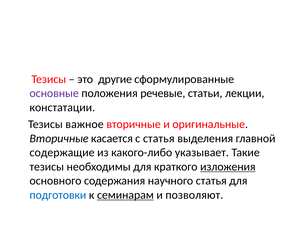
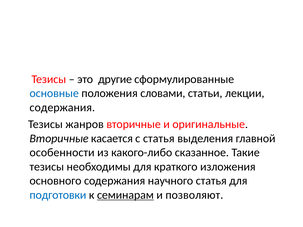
основные colour: purple -> blue (54, 93)
речевые: речевые -> словами (163, 93)
констатации: констатации -> содержания (62, 108)
важное: важное -> жанров (85, 124)
содержащие: содержащие -> особенности (62, 153)
указывает: указывает -> сказанное (202, 153)
изложения underline: present -> none (228, 167)
